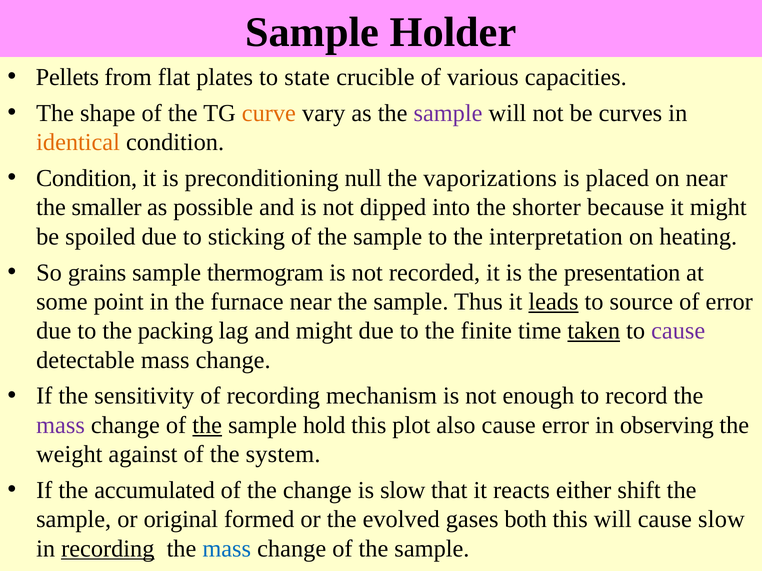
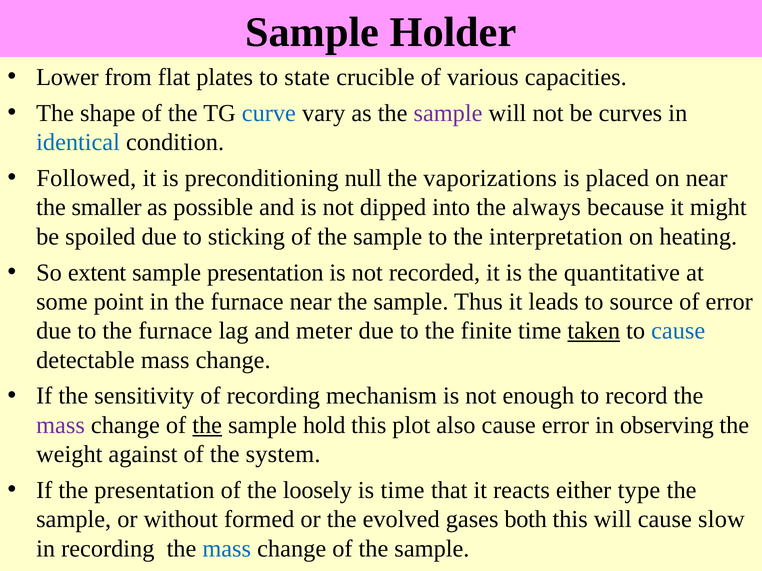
Pellets: Pellets -> Lower (67, 77)
curve colour: orange -> blue (269, 113)
identical colour: orange -> blue (78, 142)
Condition: Condition -> Followed (86, 178)
shorter: shorter -> always (546, 208)
grains: grains -> extent (97, 273)
sample thermogram: thermogram -> presentation (265, 273)
presentation: presentation -> quantitative (622, 273)
leads underline: present -> none (553, 302)
to the packing: packing -> furnace (175, 331)
and might: might -> meter (324, 331)
cause colour: purple -> blue (678, 331)
the accumulated: accumulated -> presentation (154, 491)
the change: change -> loosely (317, 491)
is slow: slow -> time (402, 491)
shift: shift -> type (639, 491)
original: original -> without (181, 520)
recording underline: present -> none (108, 549)
